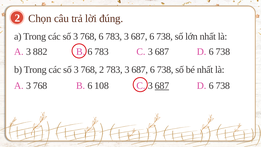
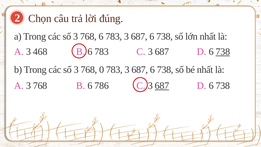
882: 882 -> 468 (40, 52)
738 underline: none -> present (223, 52)
768 2: 2 -> 0 (102, 70)
108: 108 -> 786 (102, 86)
